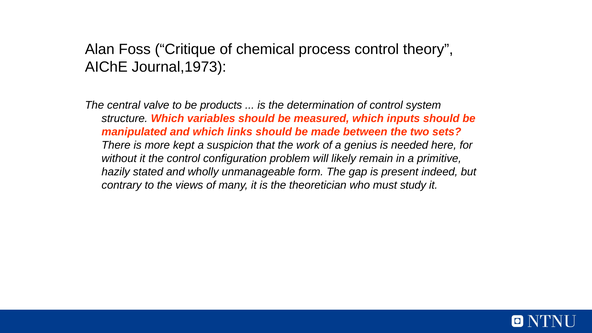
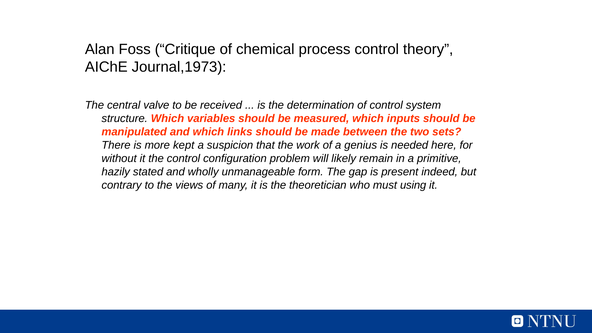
products: products -> received (221, 105)
study: study -> using (413, 185)
